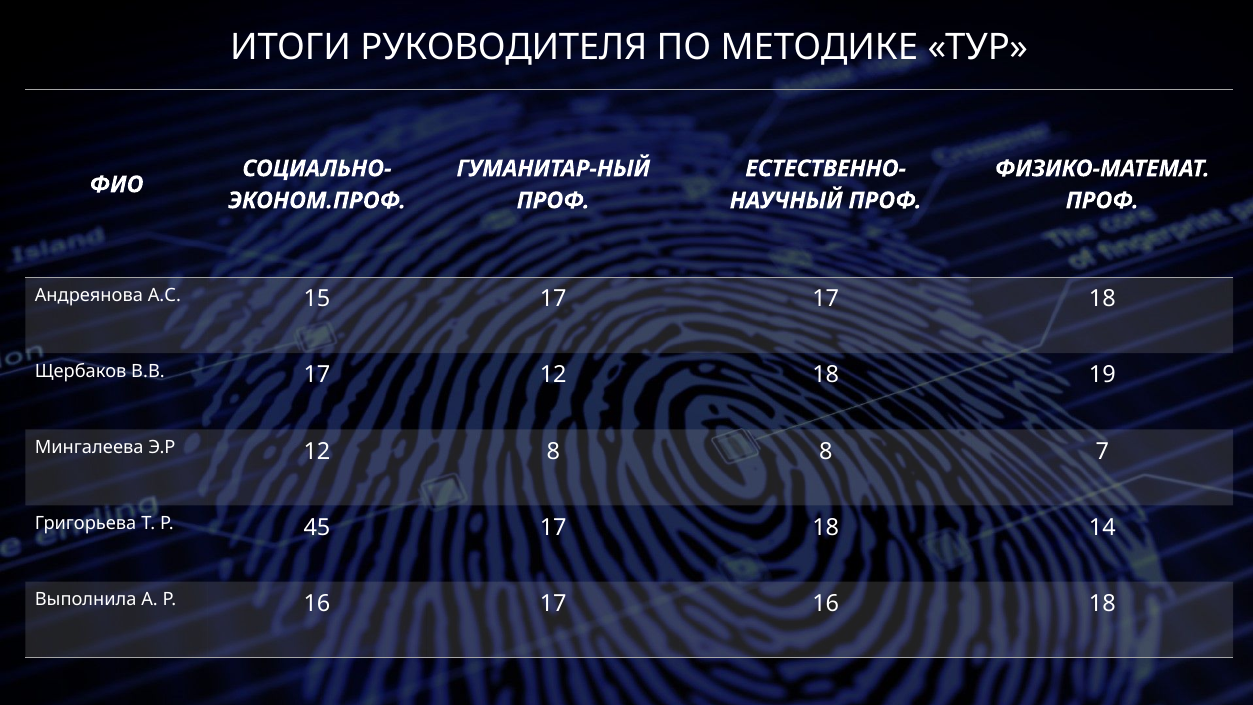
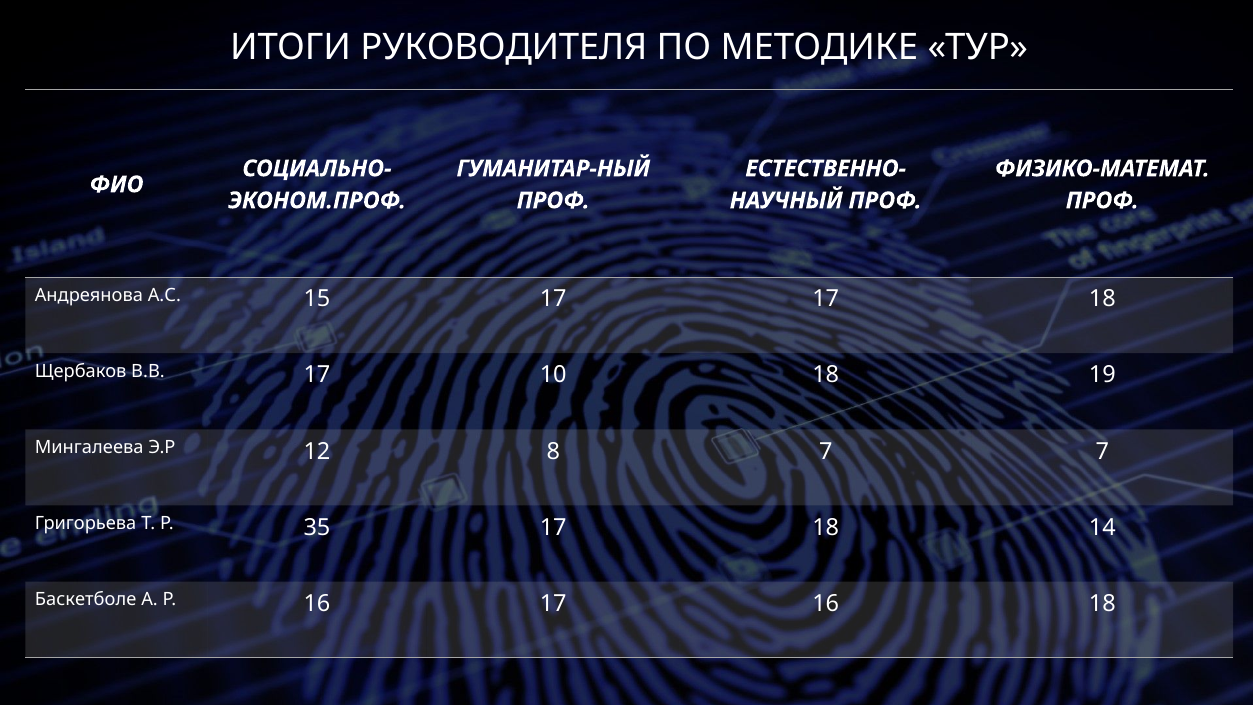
17 12: 12 -> 10 (553, 375)
8 8: 8 -> 7 (826, 451)
45: 45 -> 35 (317, 527)
Выполнила: Выполнила -> Баскетболе (86, 600)
